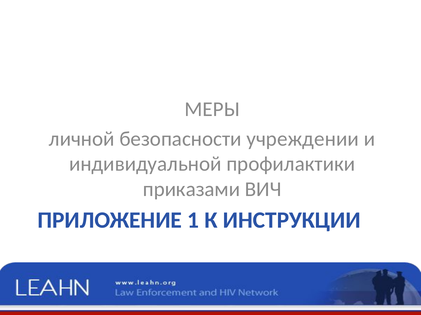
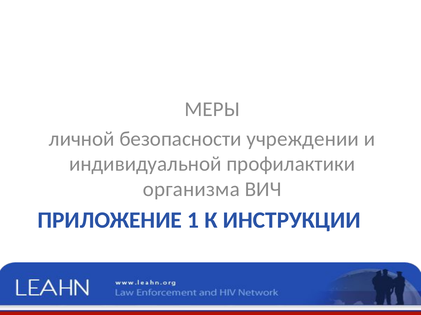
приказами: приказами -> организма (191, 190)
